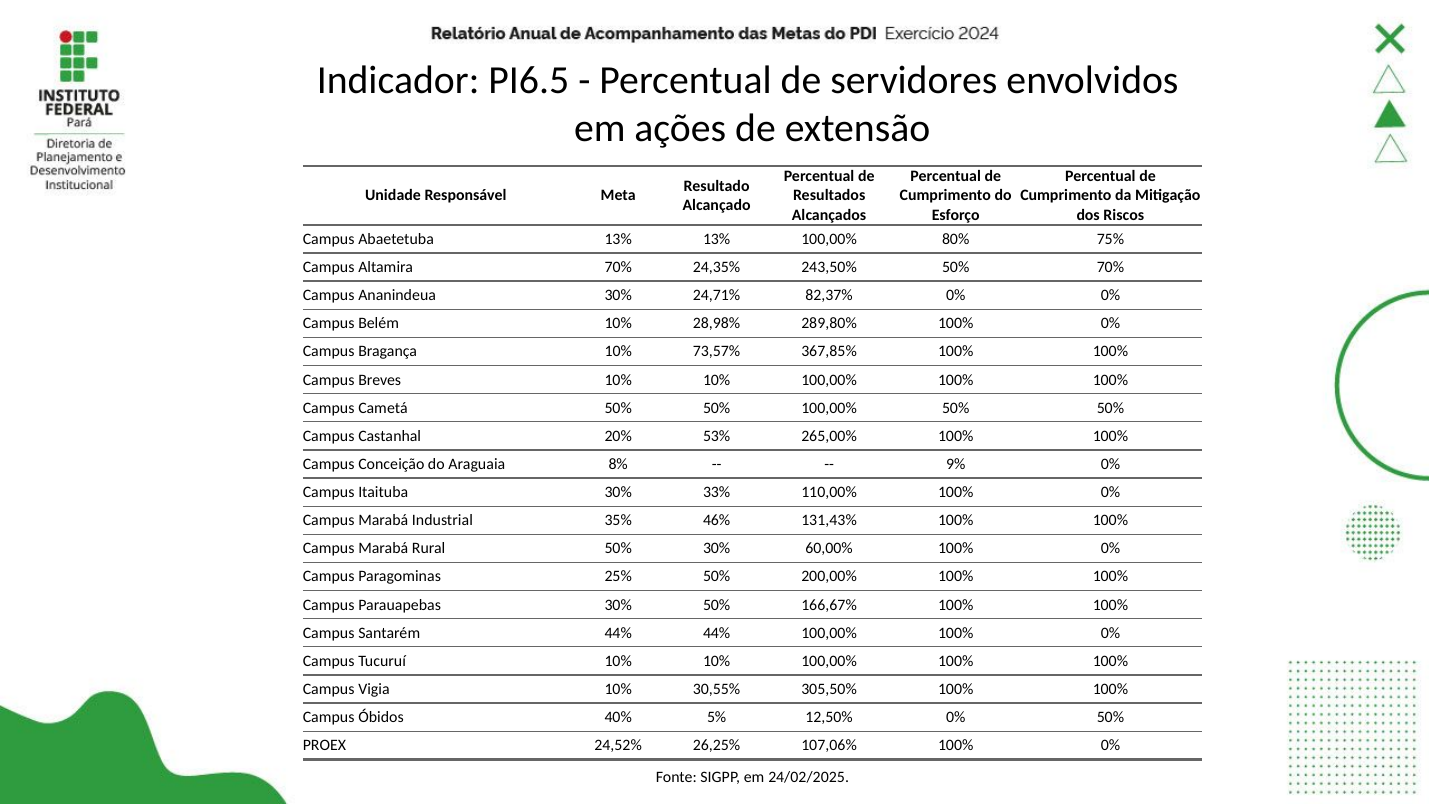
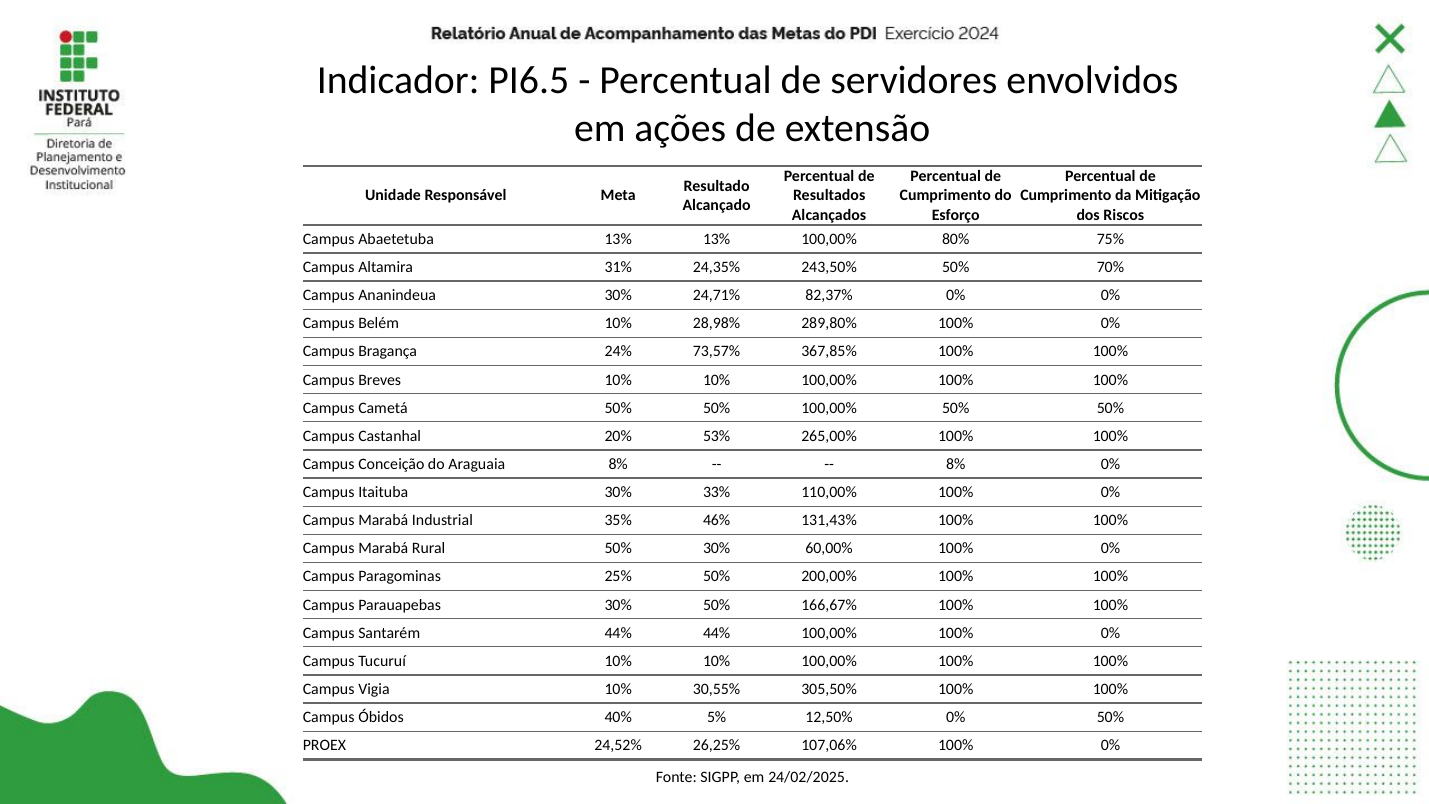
Altamira 70%: 70% -> 31% (618, 267)
Bragança 10%: 10% -> 24% (618, 352)
9%: 9% -> 8% (956, 464)
